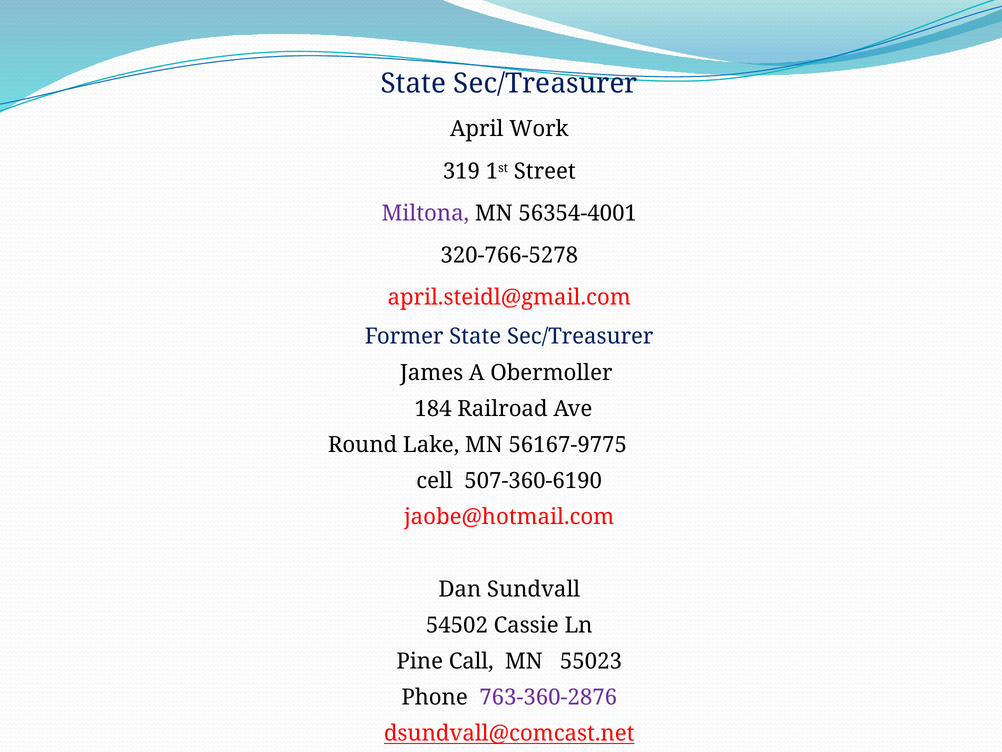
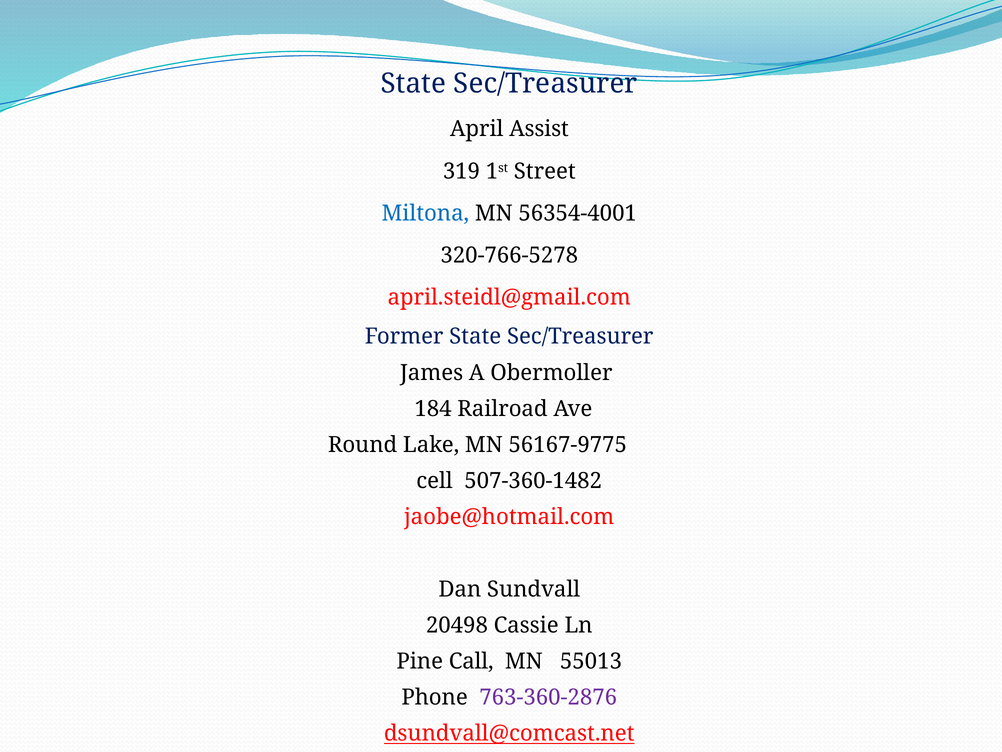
Work: Work -> Assist (539, 129)
Miltona colour: purple -> blue (425, 213)
507-360-6190: 507-360-6190 -> 507-360-1482 (533, 481)
54502: 54502 -> 20498 (457, 625)
55023: 55023 -> 55013 (591, 661)
